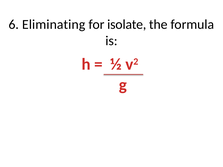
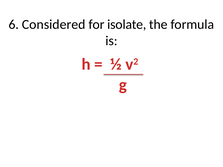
Eliminating: Eliminating -> Considered (54, 24)
